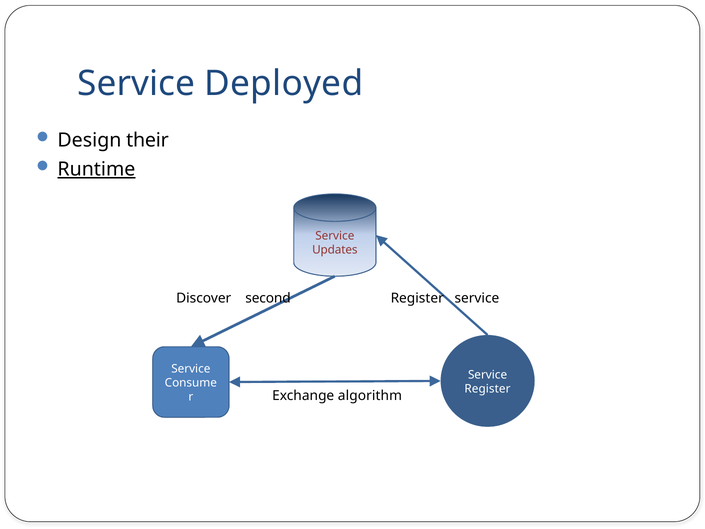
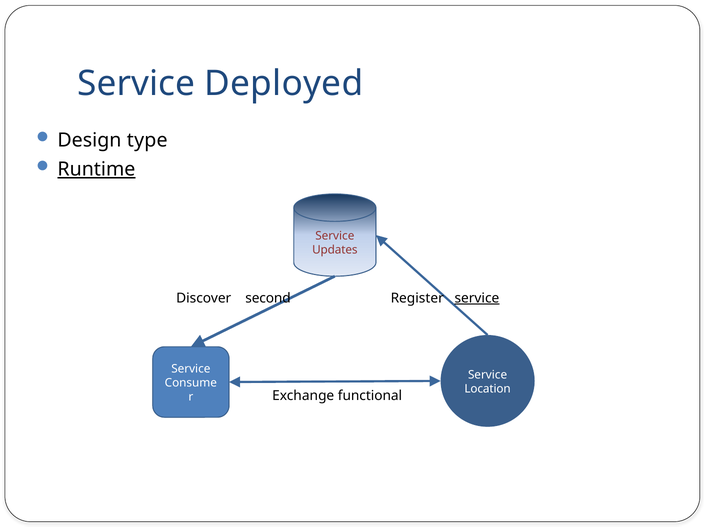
their: their -> type (147, 140)
service underline: none -> present (477, 298)
Register: Register -> Location (488, 389)
algorithm: algorithm -> functional (370, 395)
